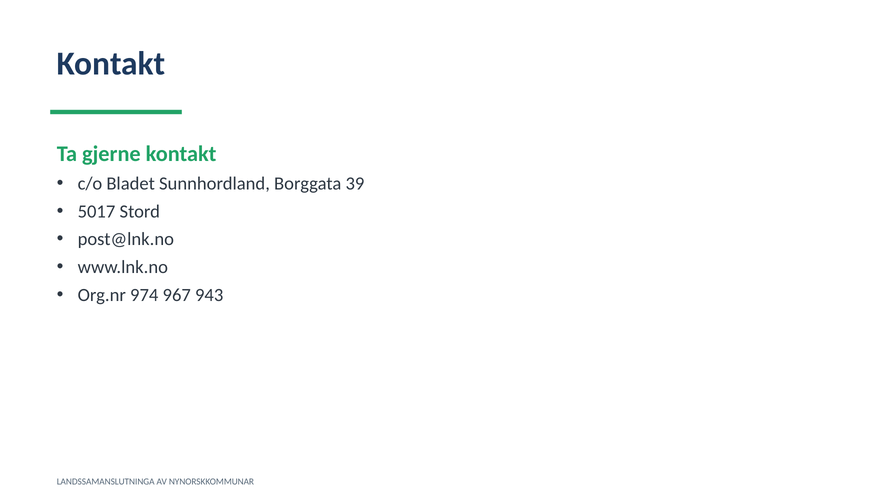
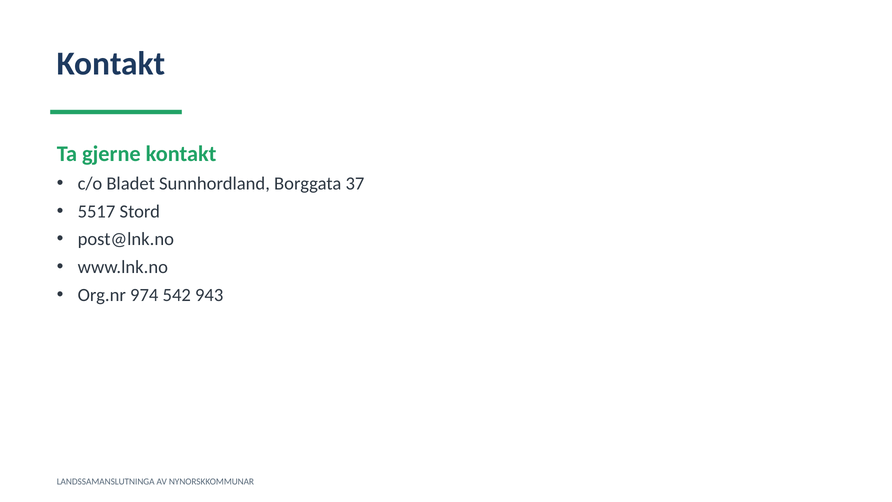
39: 39 -> 37 (355, 183)
5017: 5017 -> 5517 (96, 211)
967: 967 -> 542 (177, 295)
